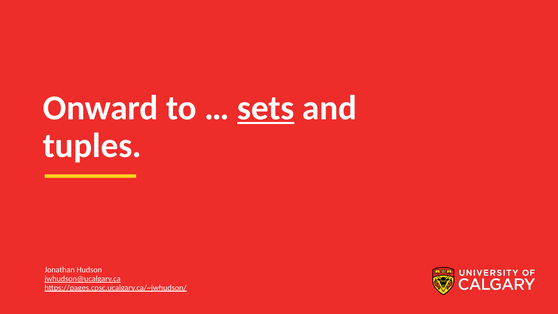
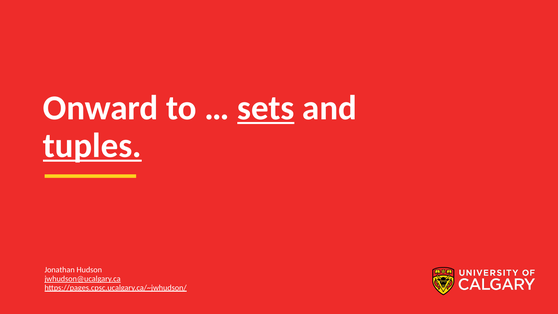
tuples underline: none -> present (92, 146)
